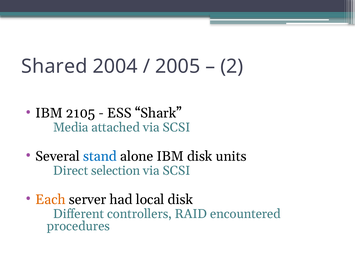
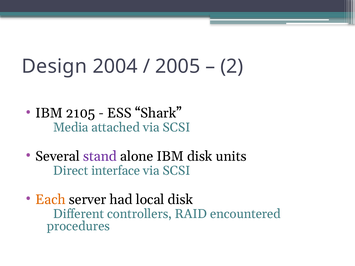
Shared: Shared -> Design (54, 66)
stand colour: blue -> purple (100, 156)
selection: selection -> interface (116, 171)
